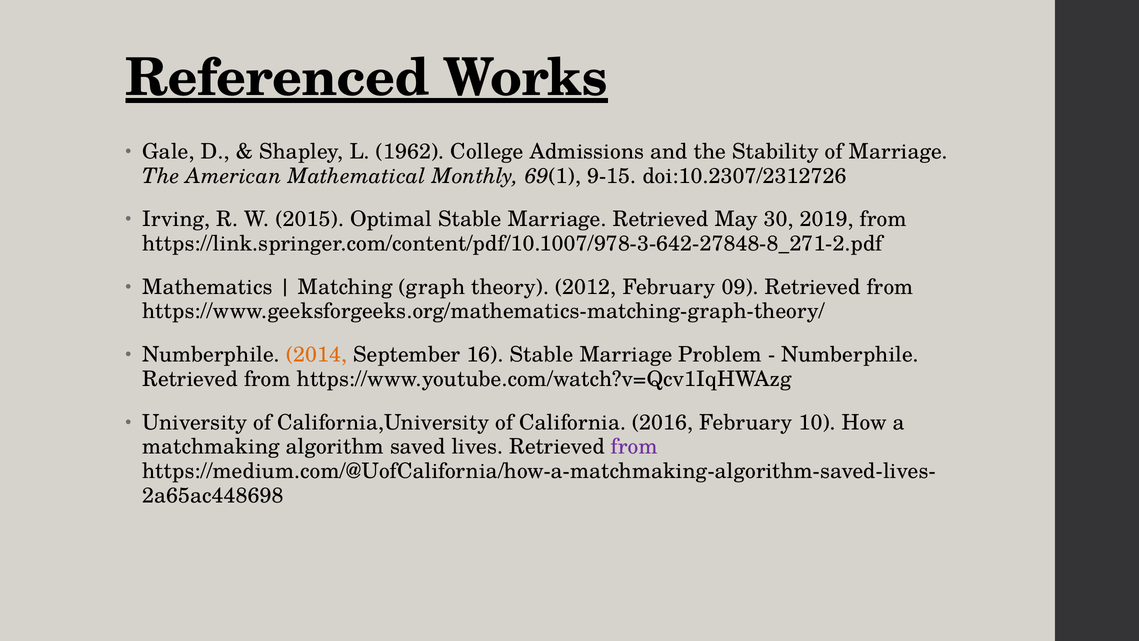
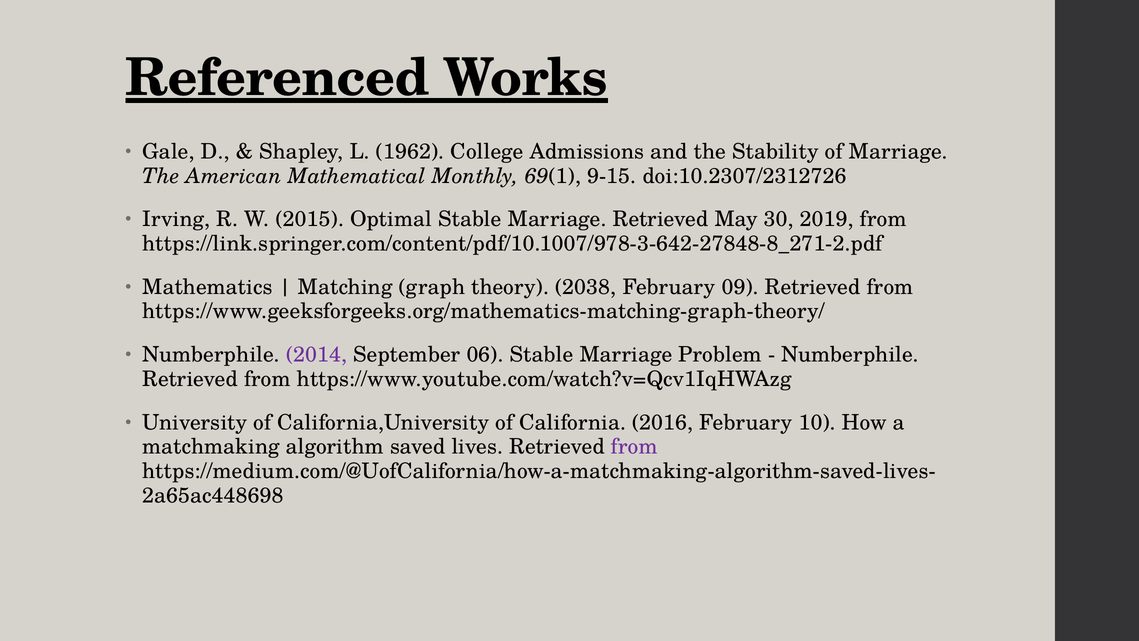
2012: 2012 -> 2038 (586, 287)
2014 colour: orange -> purple (317, 355)
16: 16 -> 06 (485, 355)
